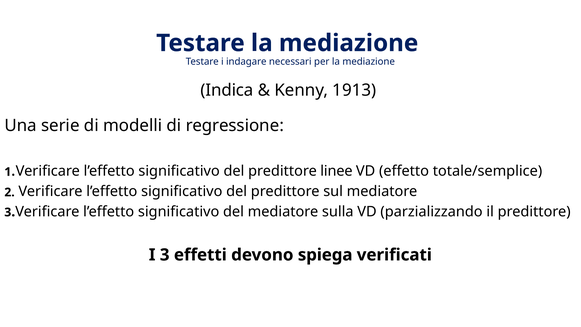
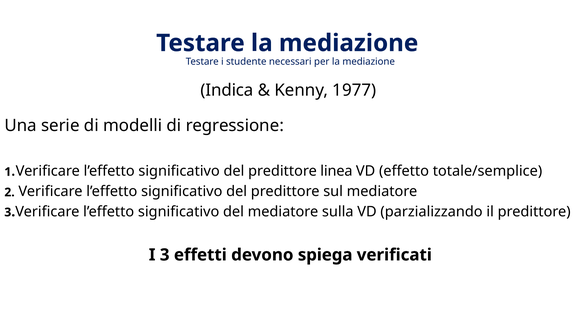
indagare: indagare -> studente (246, 61)
1913: 1913 -> 1977 (354, 90)
linee: linee -> linea (336, 171)
